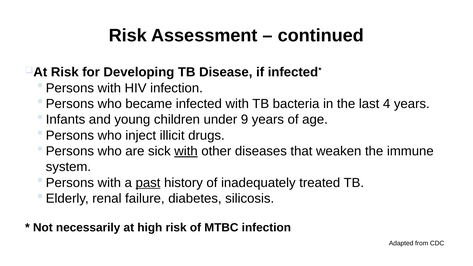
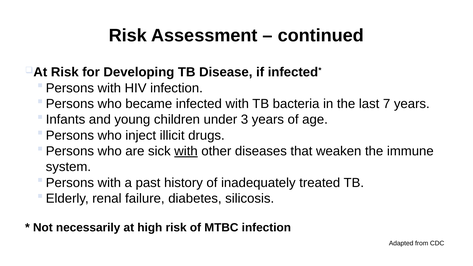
4: 4 -> 7 (387, 104)
9: 9 -> 3 (245, 120)
past underline: present -> none (148, 183)
